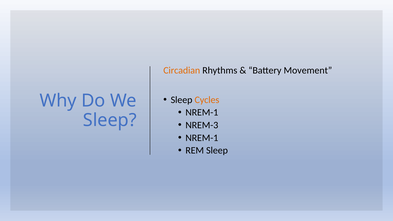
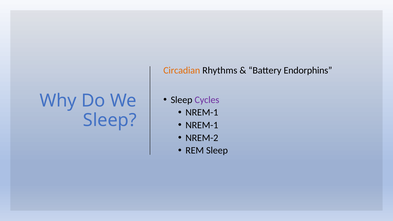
Movement: Movement -> Endorphins (308, 70)
Cycles colour: orange -> purple (207, 100)
NREM-3: NREM-3 -> NREM-1 (202, 125)
NREM-1: NREM-1 -> NREM-2 (202, 138)
